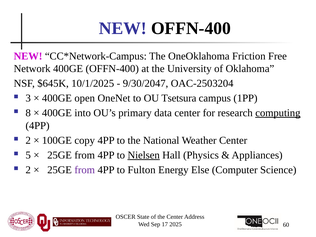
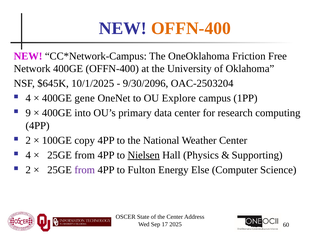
OFFN-400 colour: black -> orange (191, 28)
9/30/2047: 9/30/2047 -> 9/30/2096 (146, 83)
3: 3 -> 4 (28, 98)
open: open -> gene (85, 98)
Tsetsura: Tsetsura -> Explore (179, 98)
8: 8 -> 9 (28, 113)
computing underline: present -> none (278, 113)
5: 5 -> 4 (28, 155)
Appliances: Appliances -> Supporting (257, 155)
